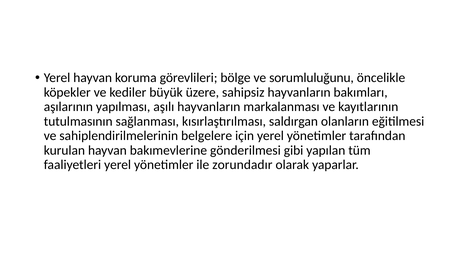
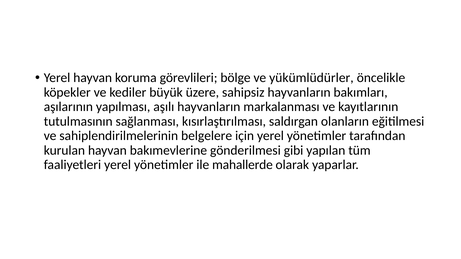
sorumluluğunu: sorumluluğunu -> yükümlüdürler (311, 78)
zorundadır: zorundadır -> mahallerde (242, 165)
